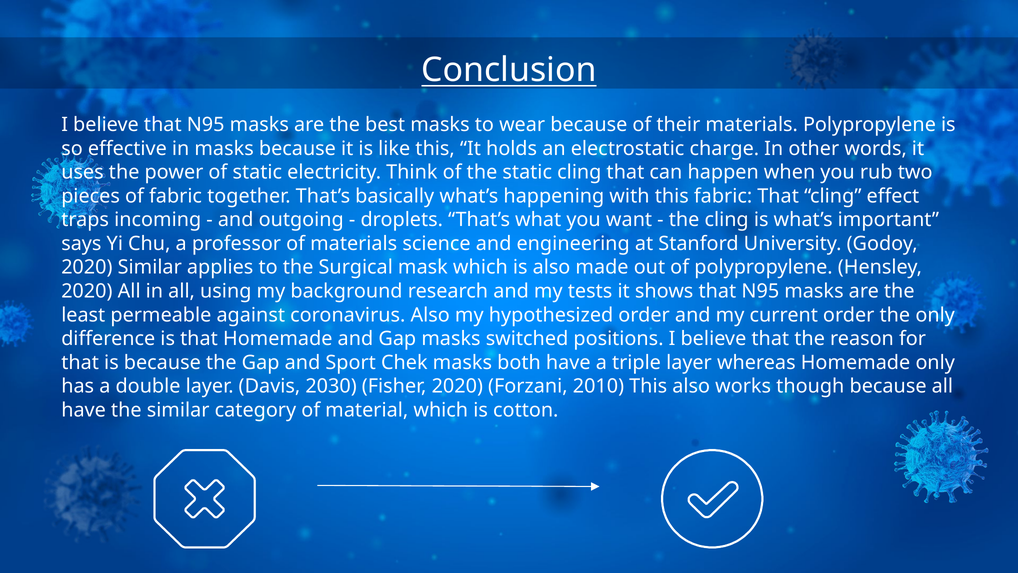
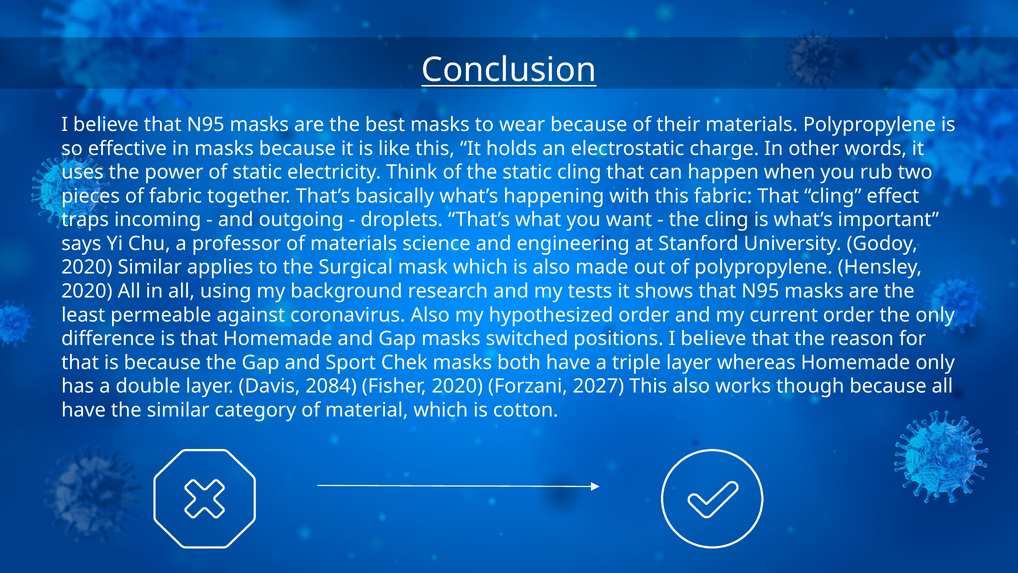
2030: 2030 -> 2084 (331, 386)
2010: 2010 -> 2027 (598, 386)
